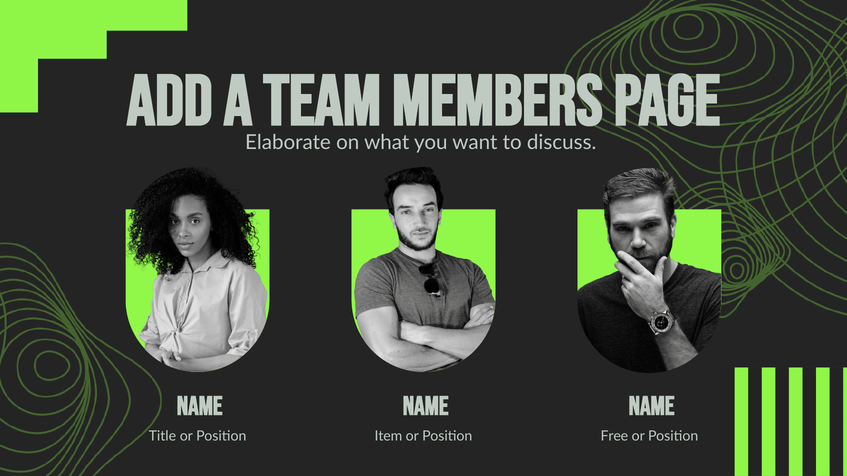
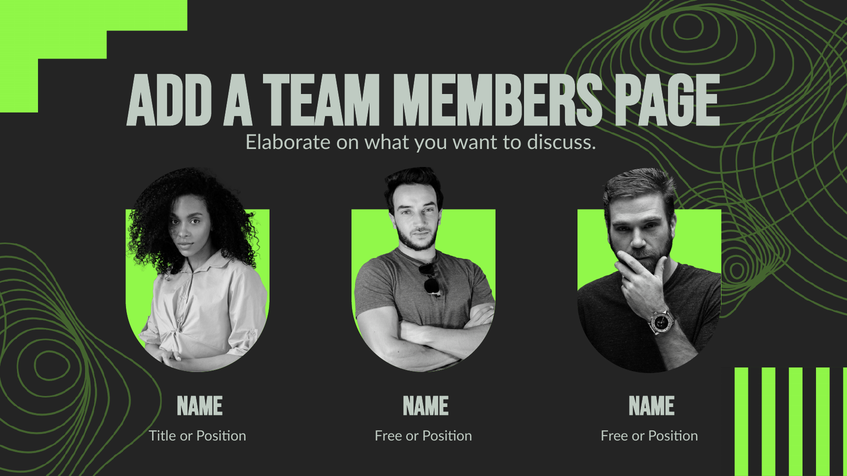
Item: Item -> Free (388, 437)
